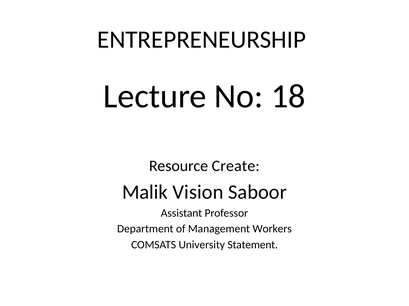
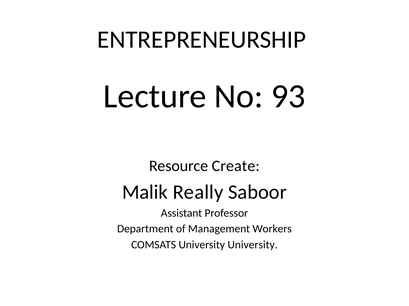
18: 18 -> 93 (288, 96)
Vision: Vision -> Really (198, 193)
University Statement: Statement -> University (253, 245)
